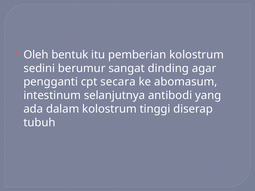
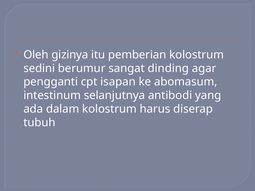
bentuk: bentuk -> gizinya (70, 55)
secara: secara -> isapan (118, 82)
tinggi: tinggi -> harus (155, 109)
